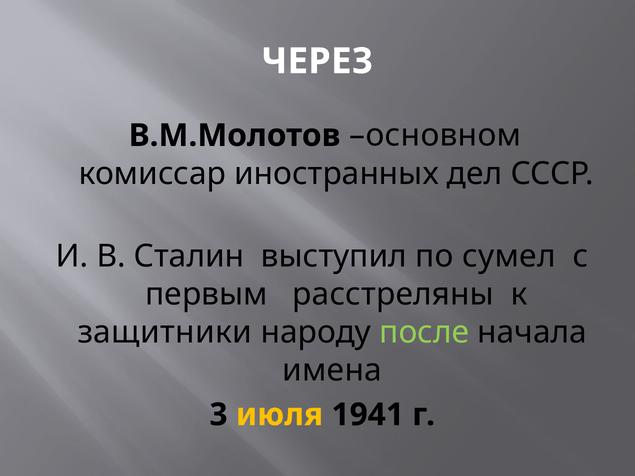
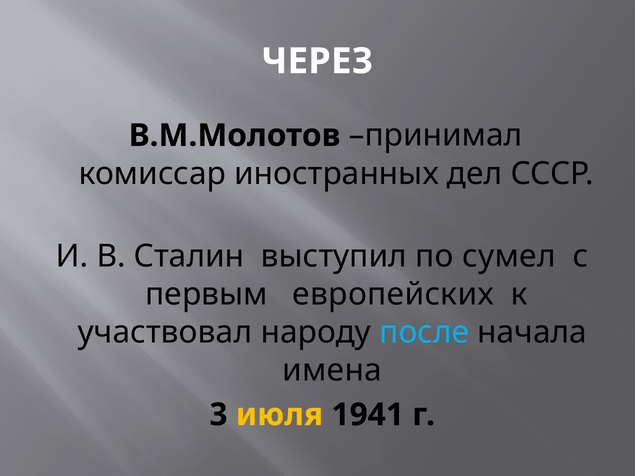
основном: основном -> принимал (436, 136)
расстреляны: расстреляны -> европейских (393, 294)
защитники: защитники -> участвовал (165, 332)
после colour: light green -> light blue (424, 332)
